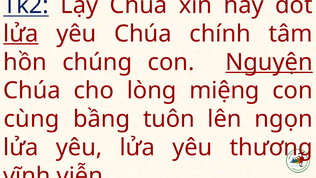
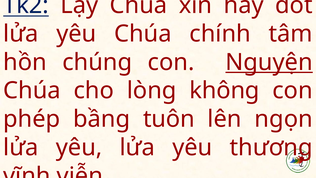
lửa underline: present -> none (21, 34)
miệng: miệng -> không (225, 91)
cùng: cùng -> phép (32, 119)
